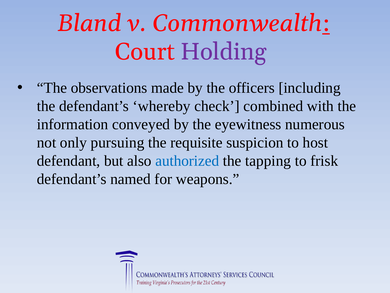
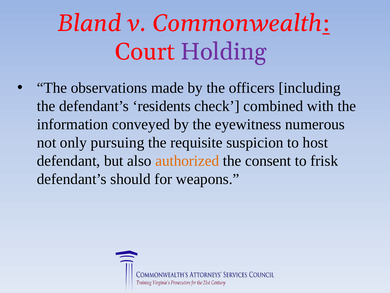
whereby: whereby -> residents (162, 106)
authorized colour: blue -> orange (187, 161)
tapping: tapping -> consent (268, 161)
named: named -> should (131, 179)
